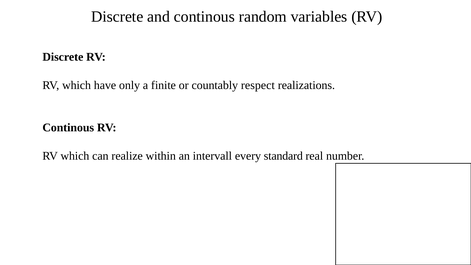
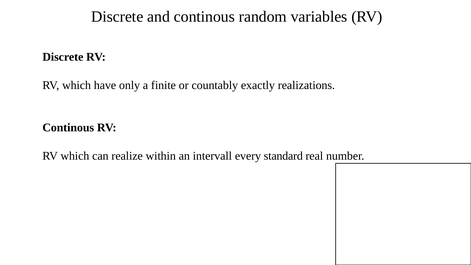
respect: respect -> exactly (258, 85)
